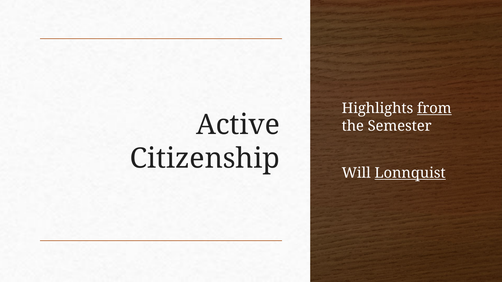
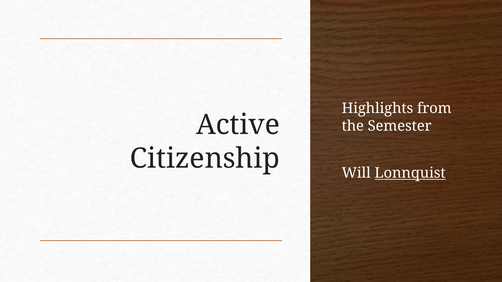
from underline: present -> none (434, 108)
